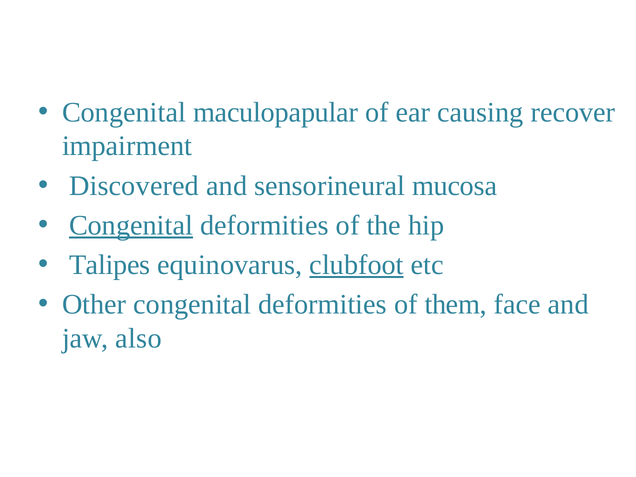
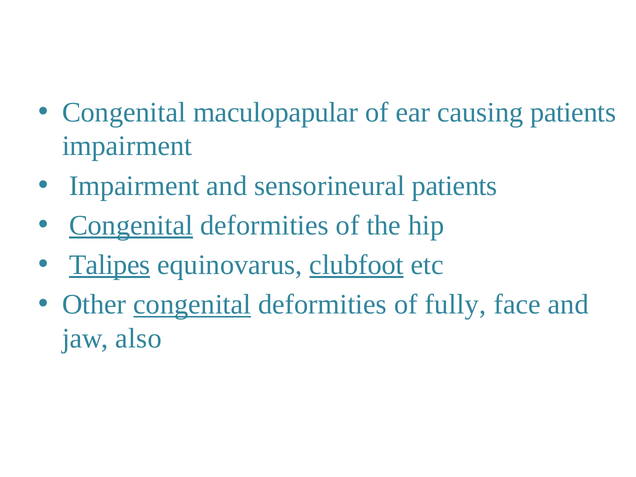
causing recover: recover -> patients (573, 112)
Discovered: Discovered -> Impairment (134, 186)
sensorineural mucosa: mucosa -> patients (455, 186)
Talipes underline: none -> present (110, 265)
congenital underline: none -> present (192, 304)
them: them -> fully (455, 304)
